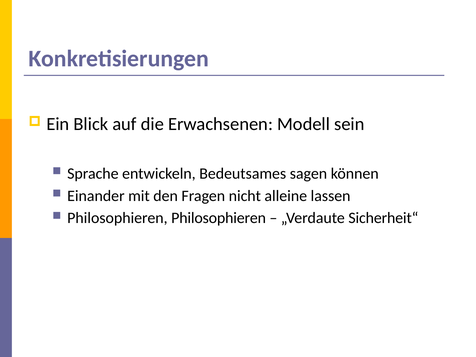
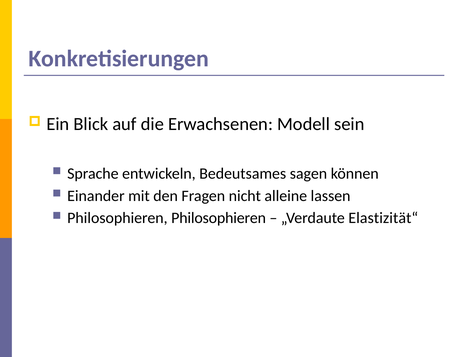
Sicherheit“: Sicherheit“ -> Elastizität“ (383, 218)
